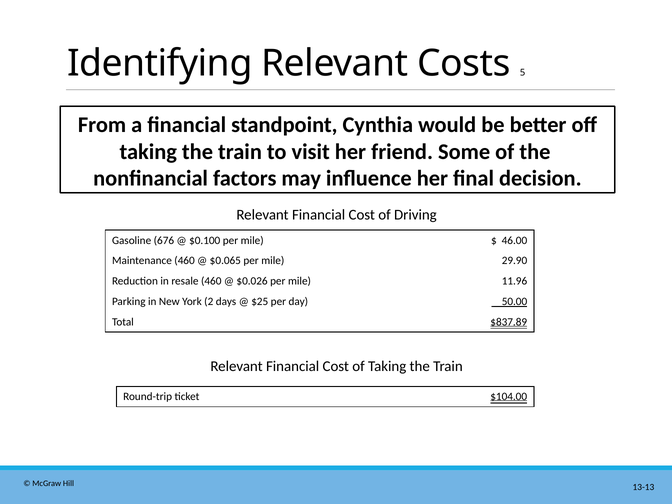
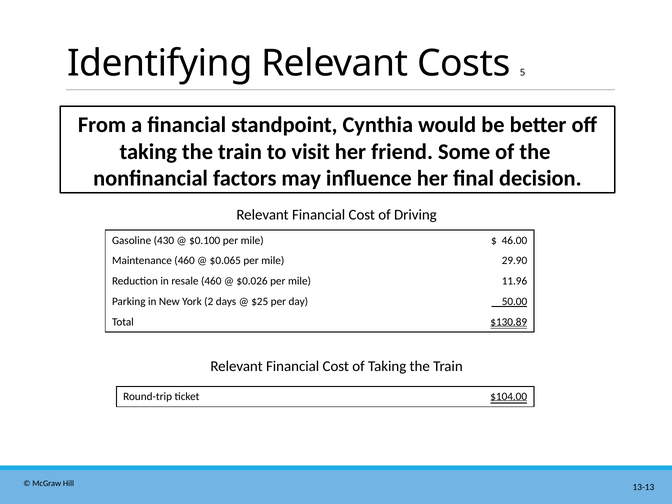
676: 676 -> 430 (164, 240)
$837.89: $837.89 -> $130.89 (509, 322)
